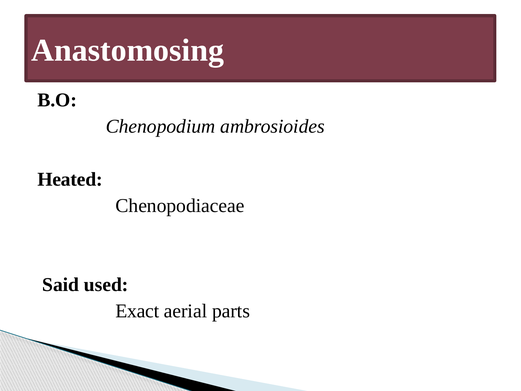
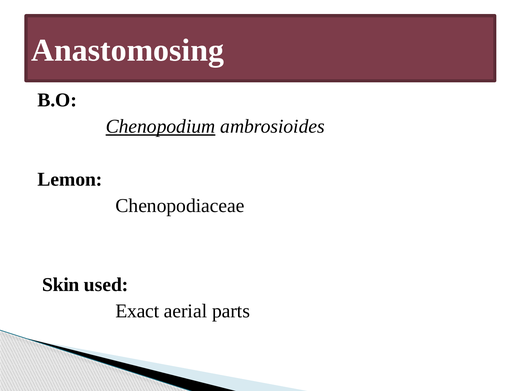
Chenopodium underline: none -> present (161, 126)
Heated: Heated -> Lemon (70, 179)
Said: Said -> Skin (61, 285)
